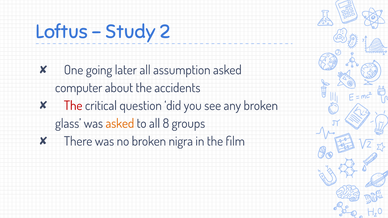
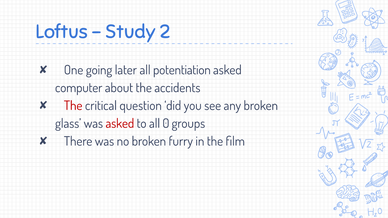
assumption: assumption -> potentiation (182, 70)
asked colour: orange -> red (120, 124)
8: 8 -> 0 (166, 124)
nigra: nigra -> furry (181, 142)
